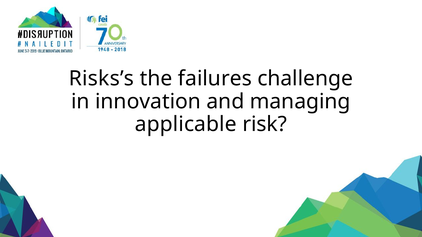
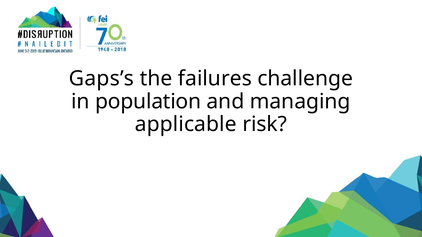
Risks’s: Risks’s -> Gaps’s (101, 79)
innovation: innovation -> population (148, 102)
